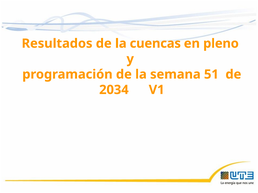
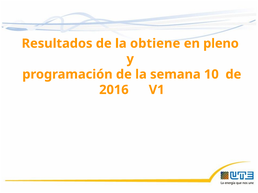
cuencas: cuencas -> obtiene (155, 44)
51: 51 -> 10 (211, 75)
2034: 2034 -> 2016 (114, 90)
